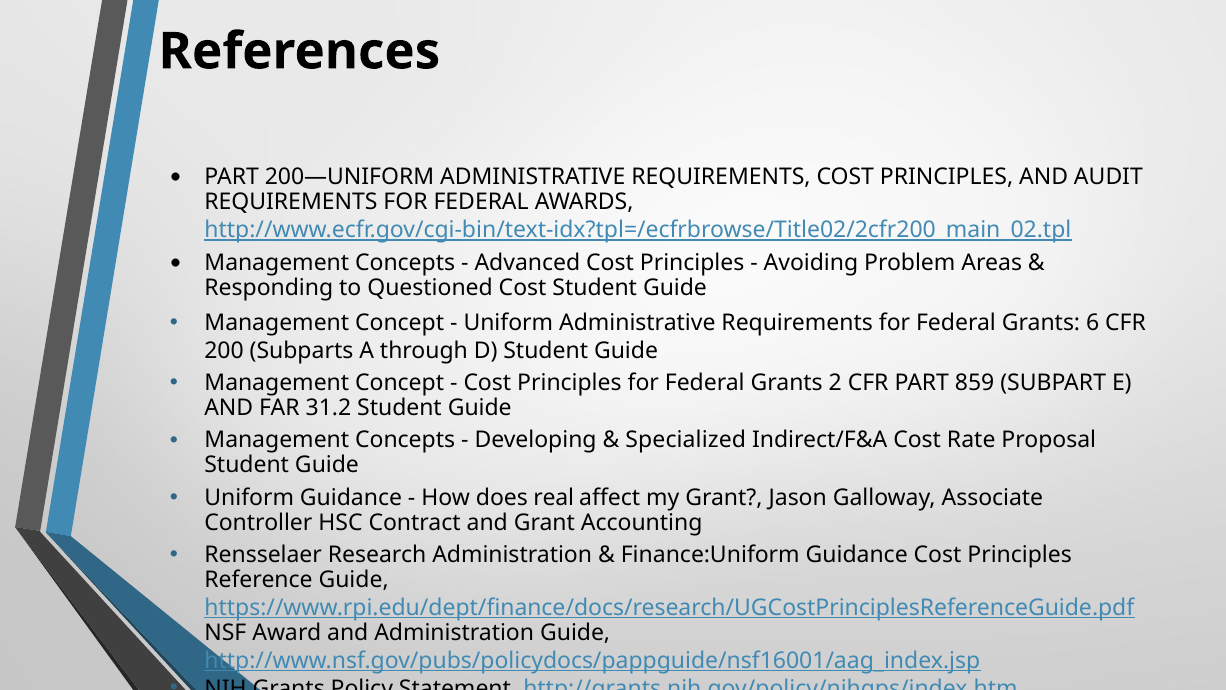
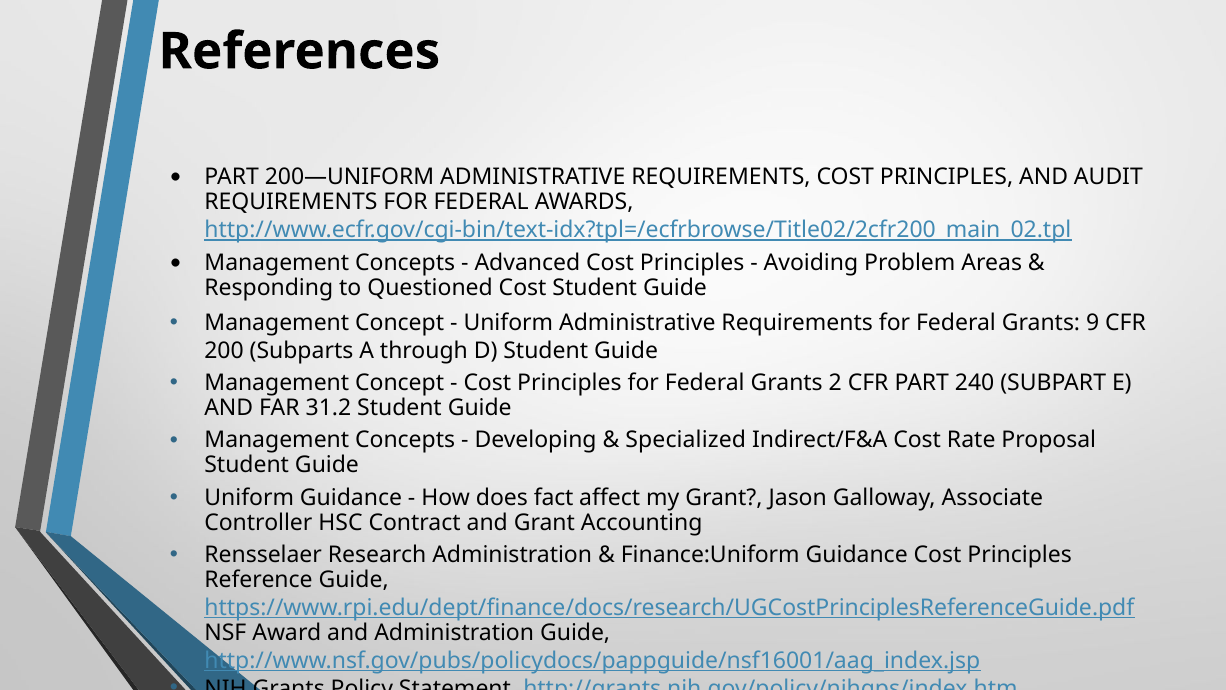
6: 6 -> 9 (1093, 323)
859: 859 -> 240 (975, 383)
real: real -> fact (554, 497)
